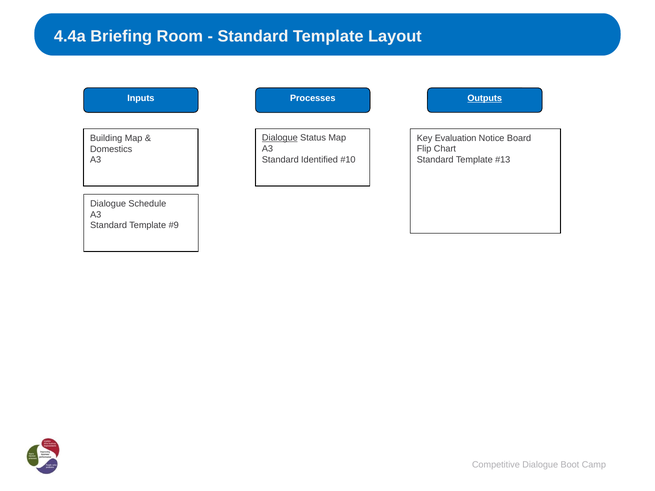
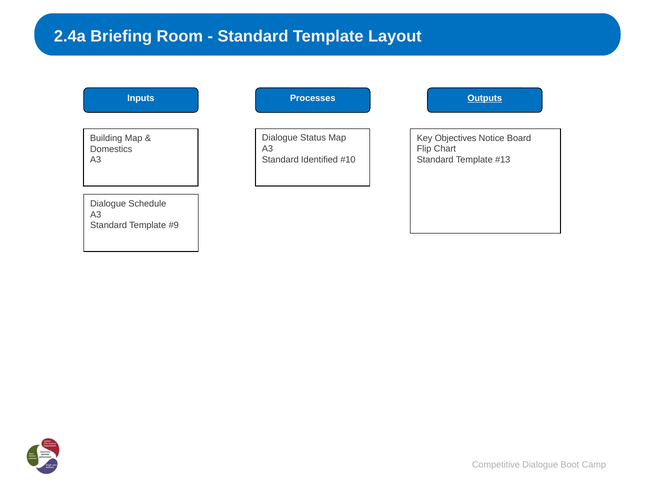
4.4a: 4.4a -> 2.4a (70, 37)
Dialogue underline: present -> none (280, 138)
Evaluation: Evaluation -> Objectives (456, 138)
